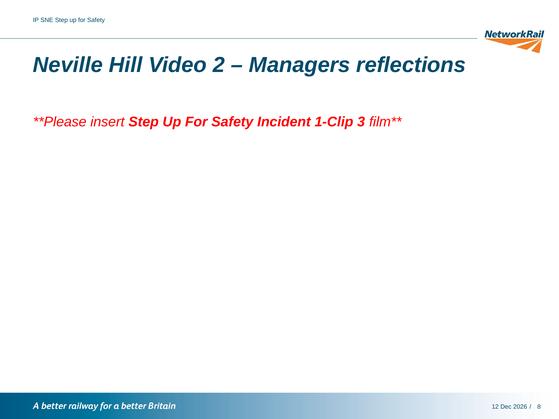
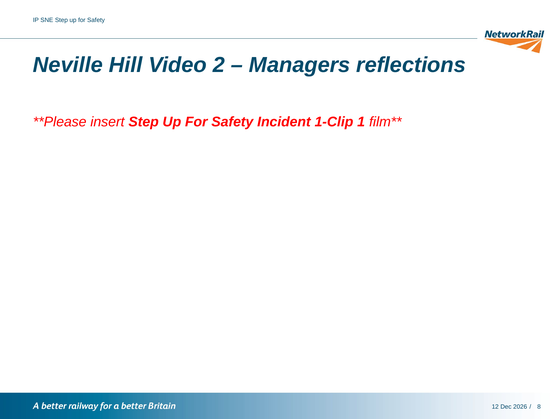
3: 3 -> 1 (361, 122)
